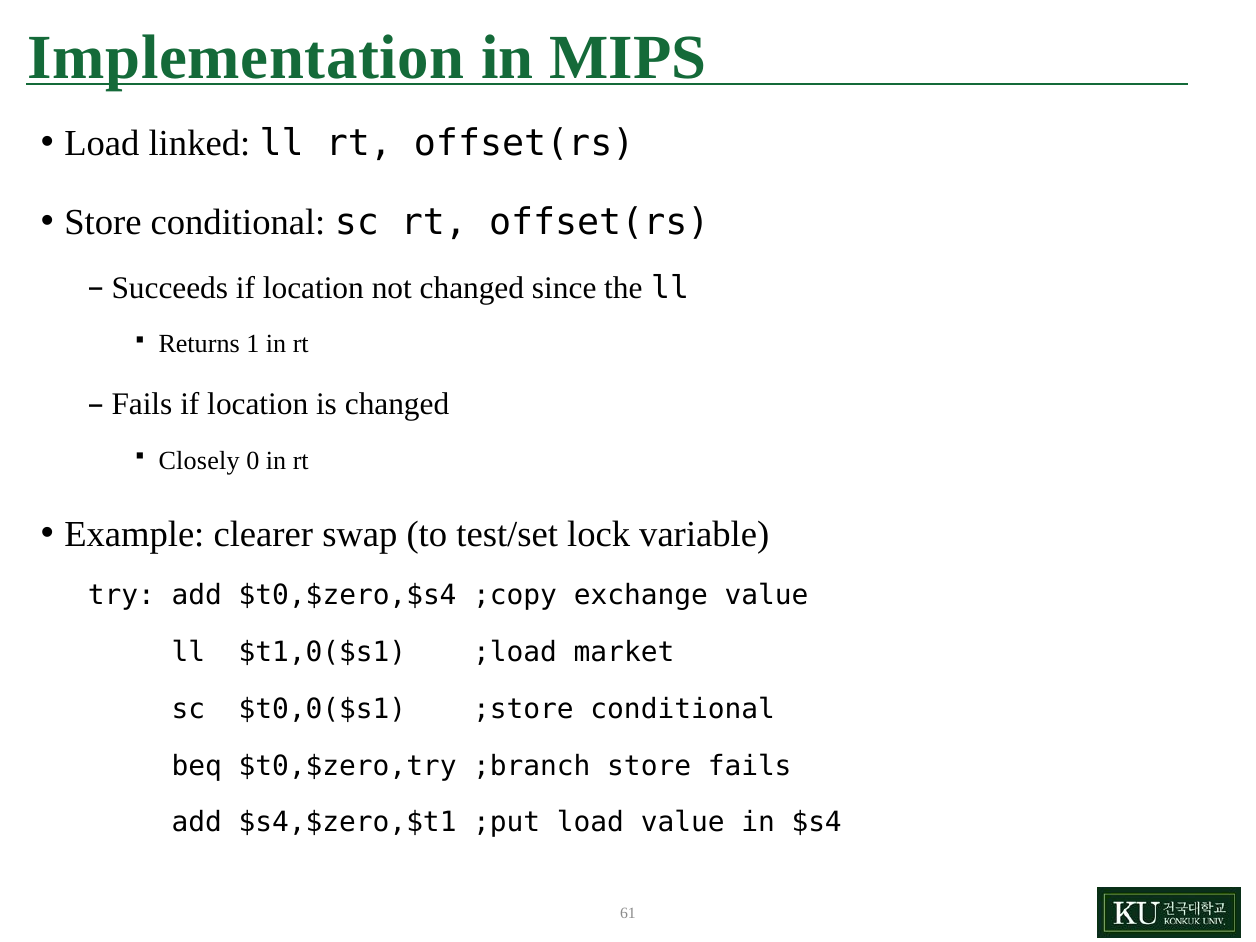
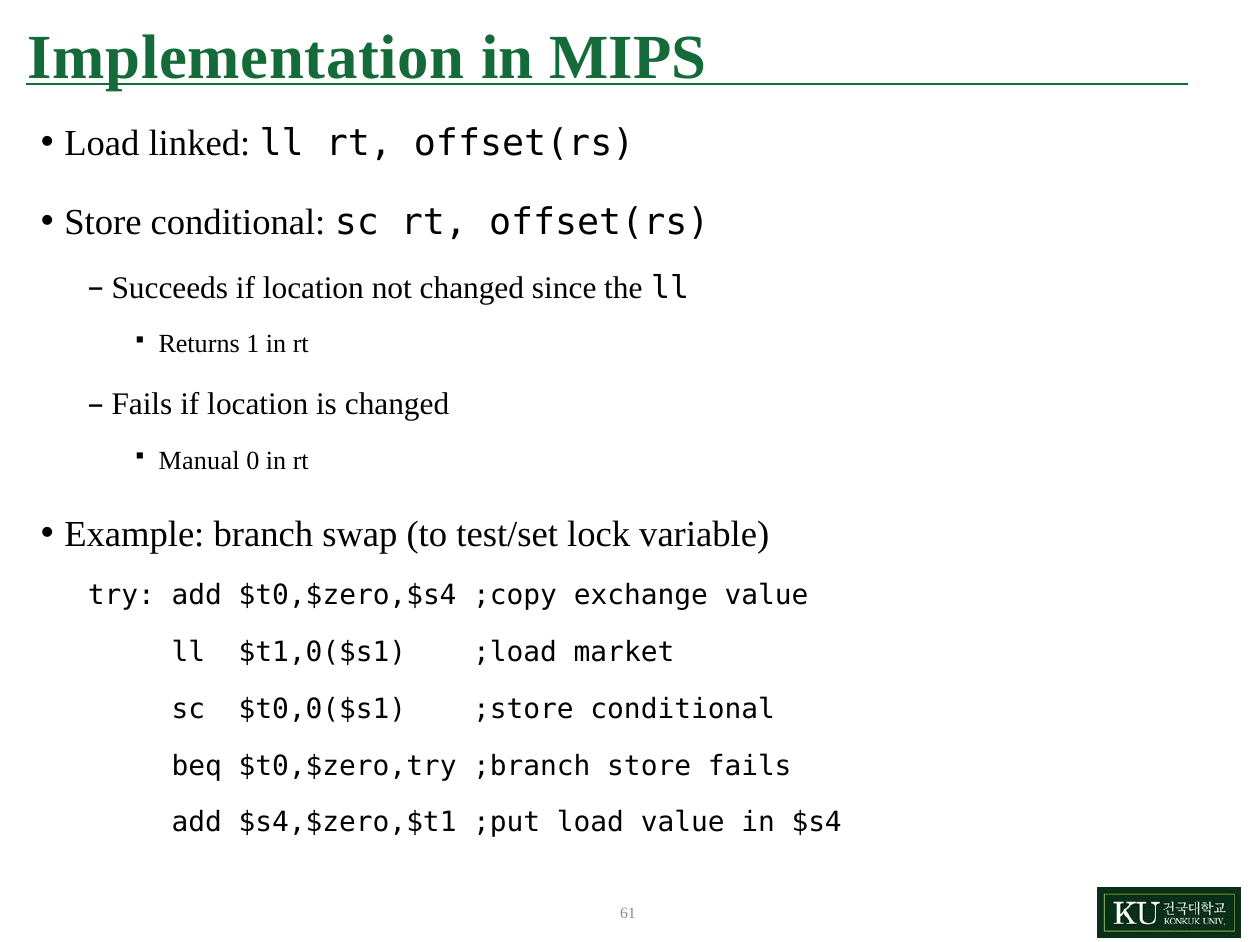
Closely: Closely -> Manual (199, 461)
clearer: clearer -> branch (263, 534)
